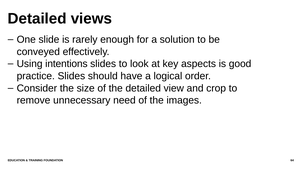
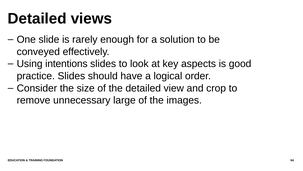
need: need -> large (124, 100)
